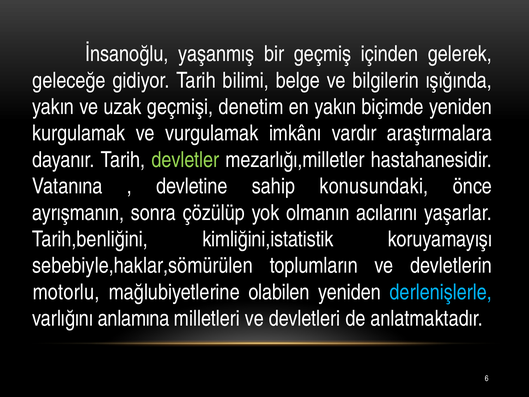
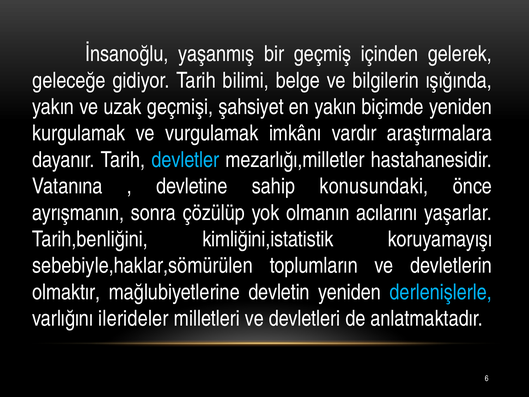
denetim: denetim -> şahsiyet (251, 107)
devletler colour: light green -> light blue (185, 160)
motorlu: motorlu -> olmaktır (66, 292)
olabilen: olabilen -> devletin (279, 292)
anlamına: anlamına -> ilerideler (133, 318)
